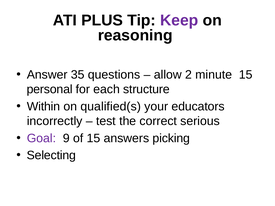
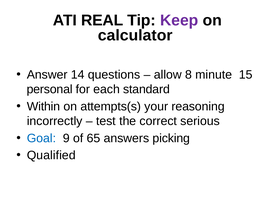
PLUS: PLUS -> REAL (102, 20)
reasoning: reasoning -> calculator (135, 35)
35: 35 -> 14 (78, 75)
2: 2 -> 8 (189, 75)
structure: structure -> standard (146, 89)
qualified(s: qualified(s -> attempts(s (111, 107)
educators: educators -> reasoning (198, 107)
Goal colour: purple -> blue (41, 138)
of 15: 15 -> 65 (93, 138)
Selecting: Selecting -> Qualified (51, 155)
